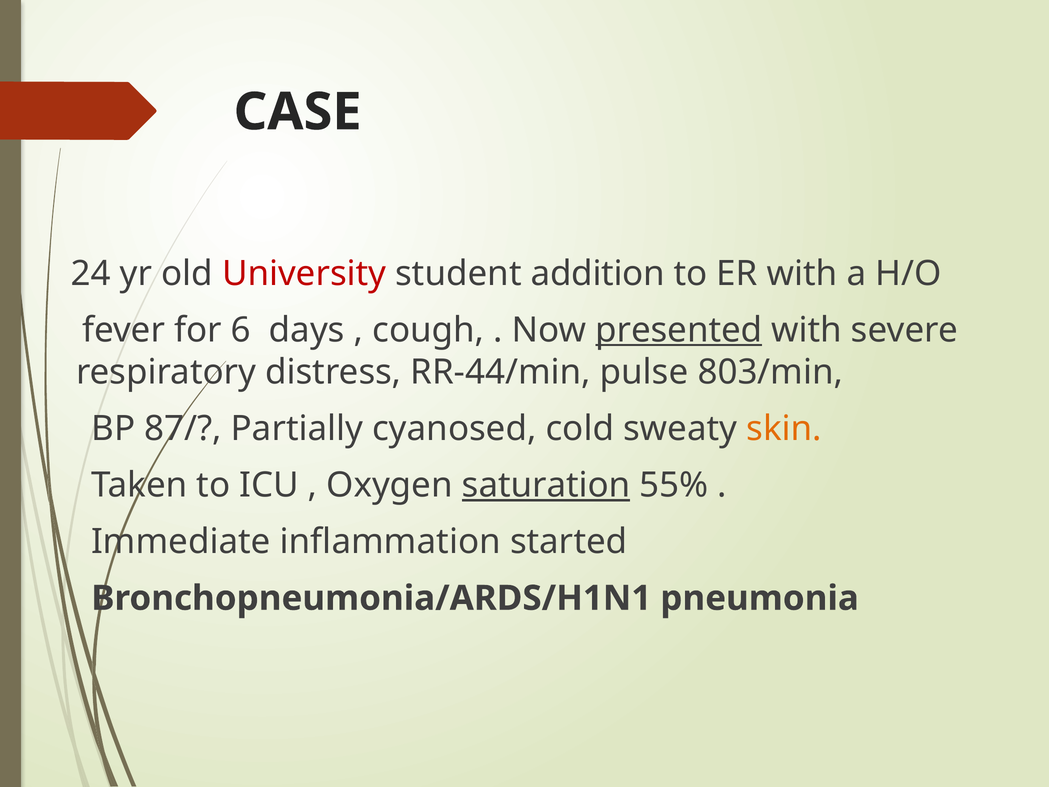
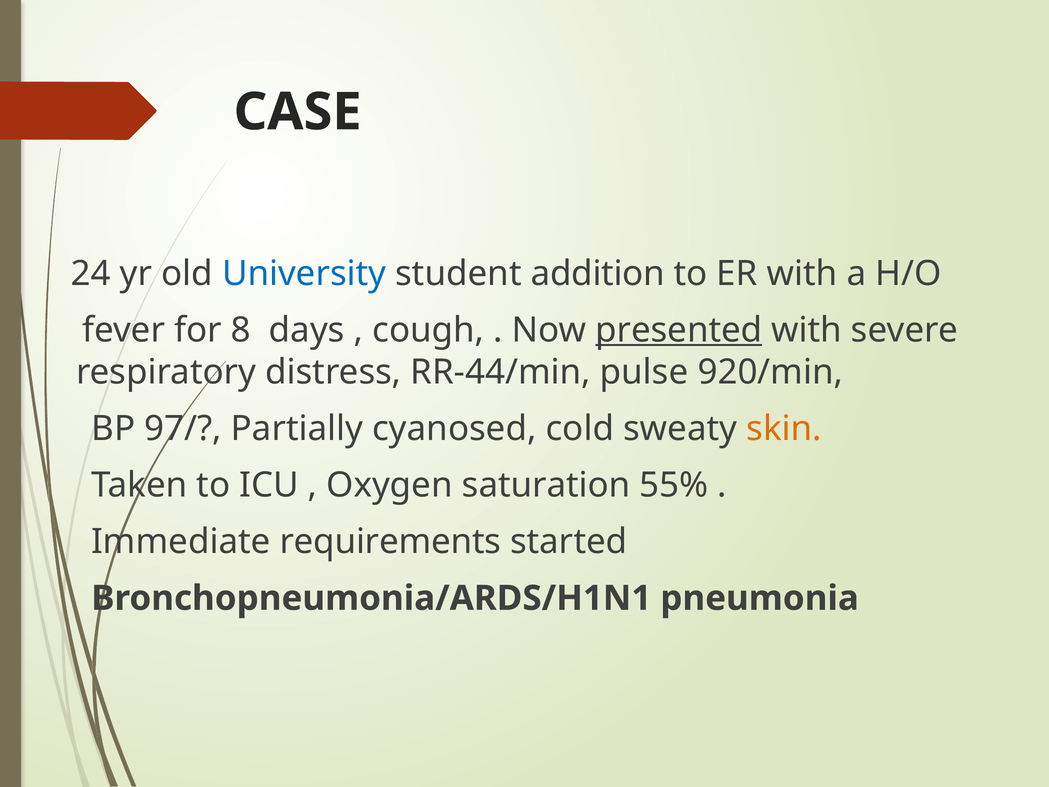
University colour: red -> blue (304, 273)
6: 6 -> 8 (241, 330)
803/min: 803/min -> 920/min (770, 372)
87/: 87/ -> 97/ (183, 428)
saturation underline: present -> none (546, 485)
inflammation: inflammation -> requirements (390, 542)
